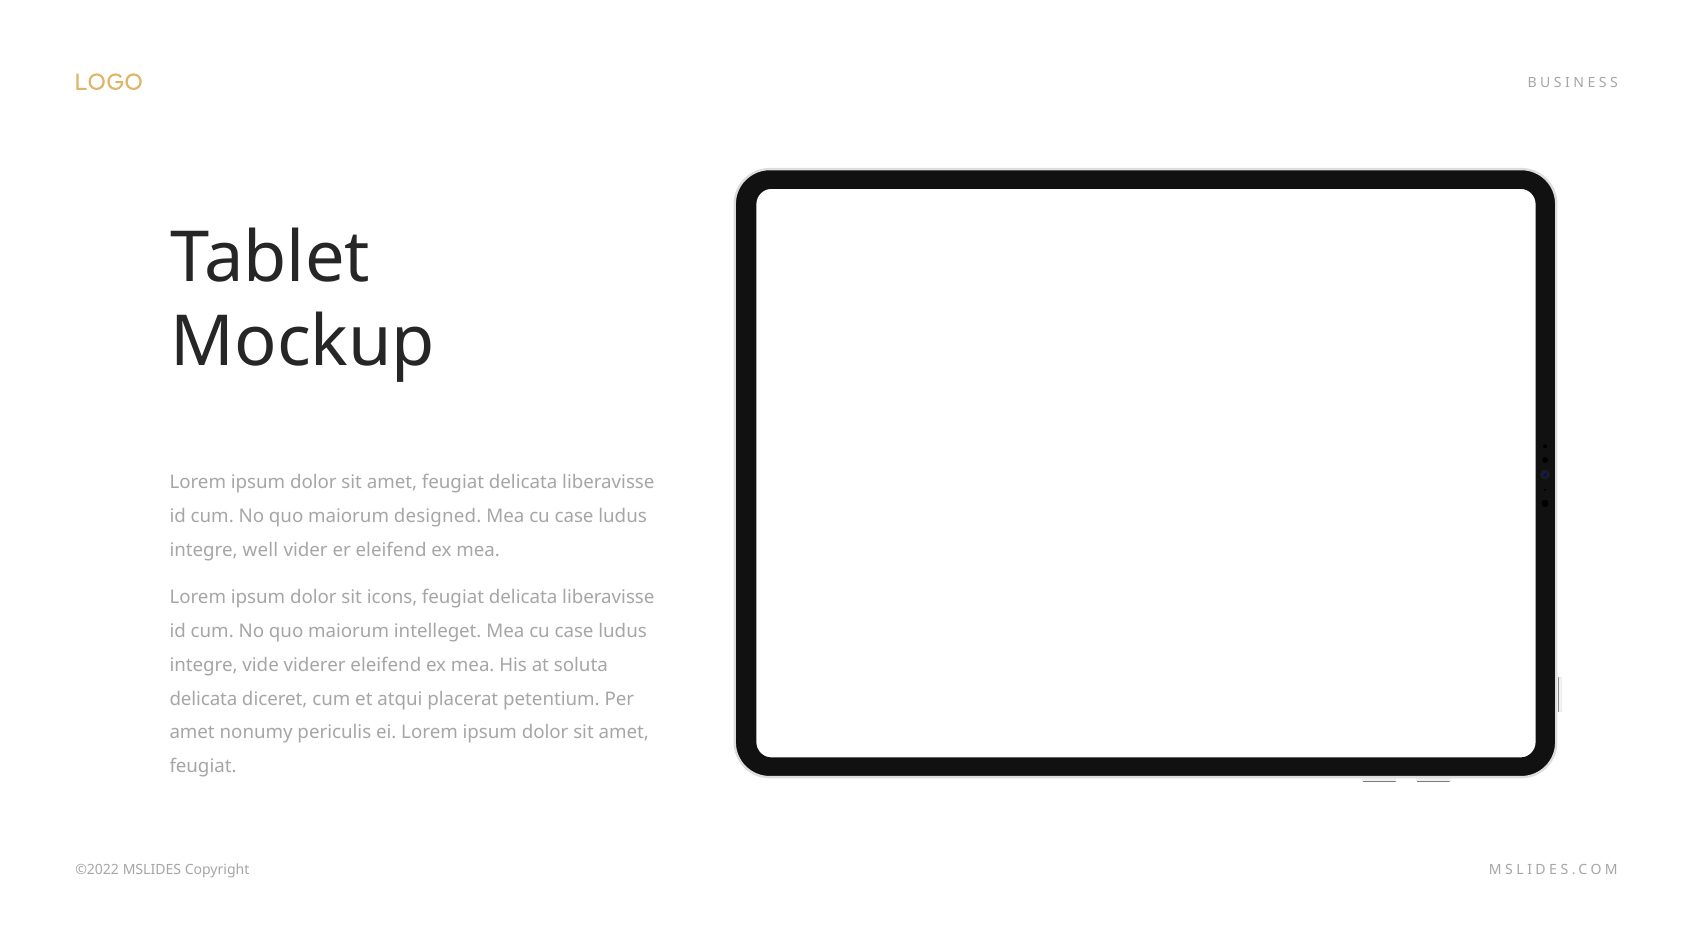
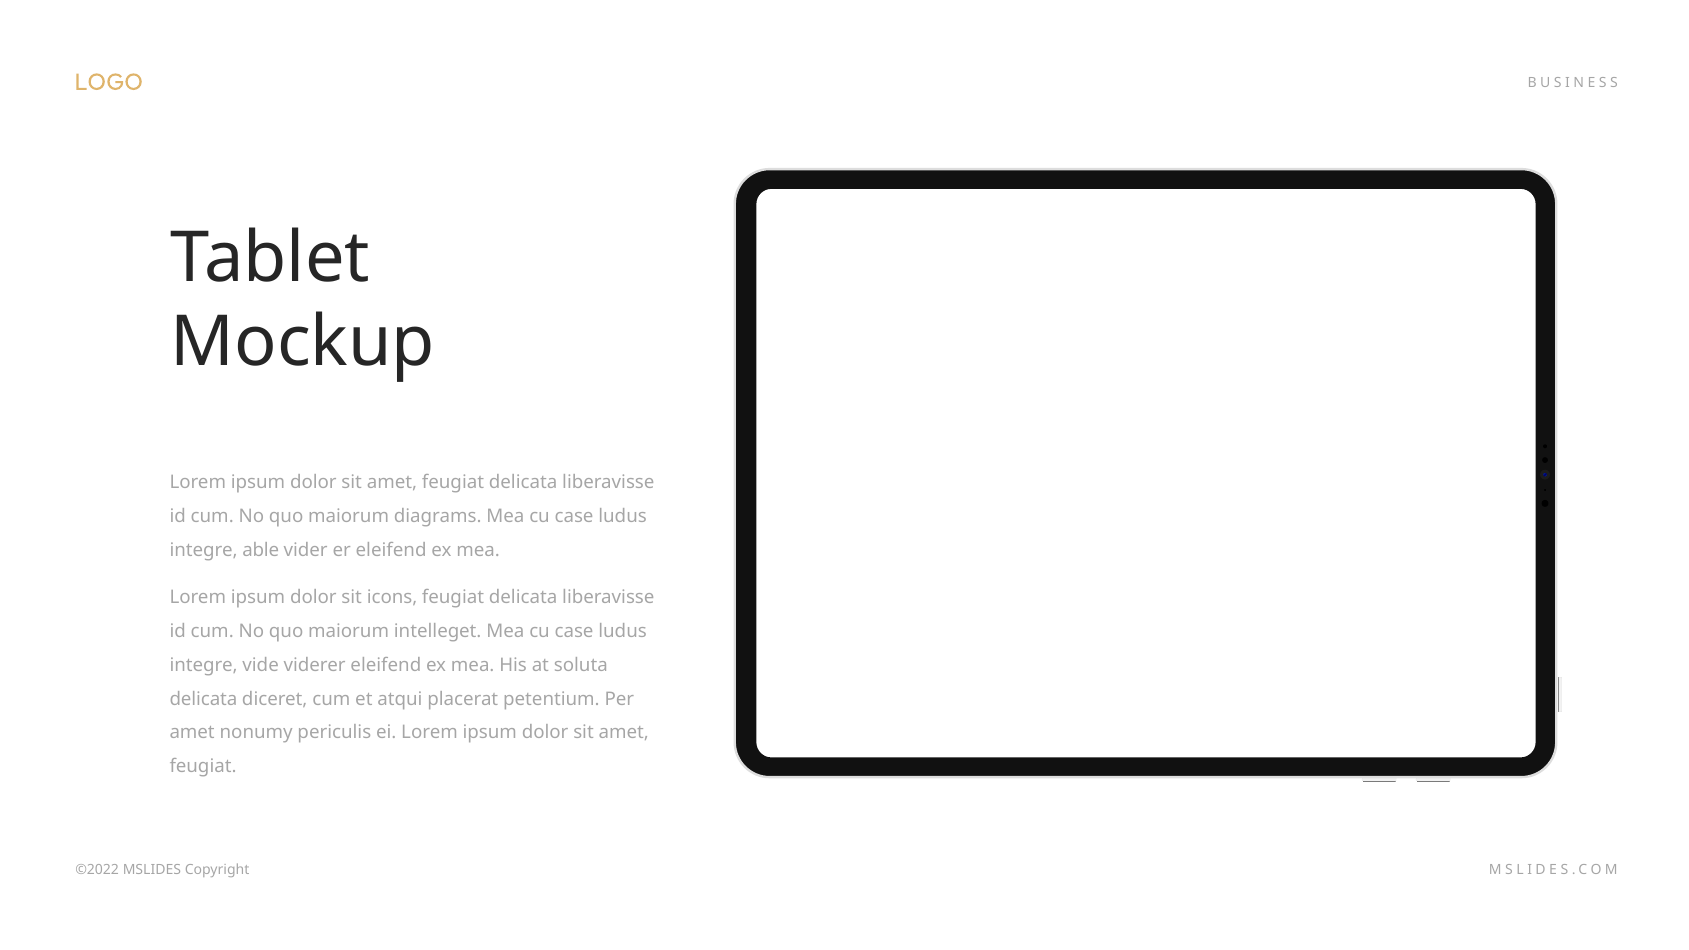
designed: designed -> diagrams (438, 516)
well: well -> able (261, 550)
